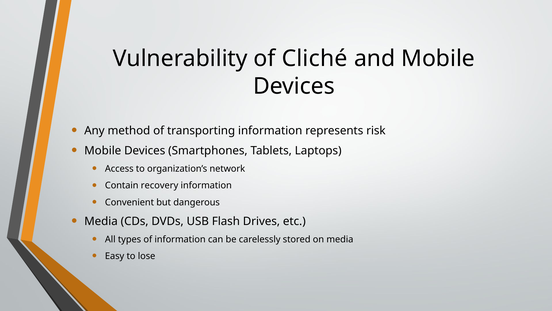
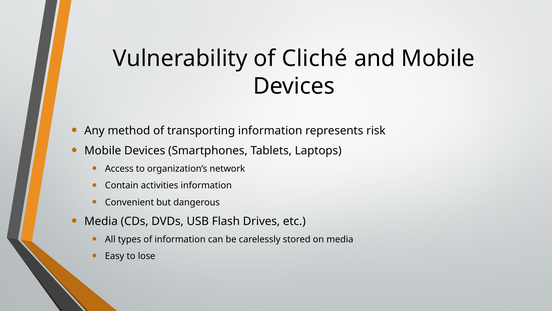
recovery: recovery -> activities (160, 185)
